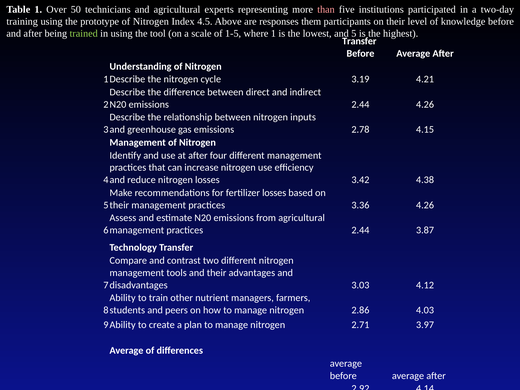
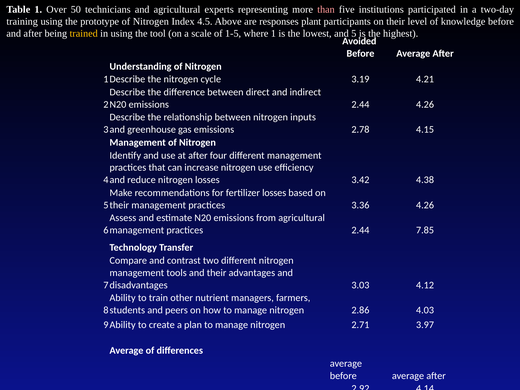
them: them -> plant (311, 21)
trained colour: light green -> yellow (84, 34)
Transfer: Transfer -> Avoided (359, 41)
3.87: 3.87 -> 7.85 (425, 230)
